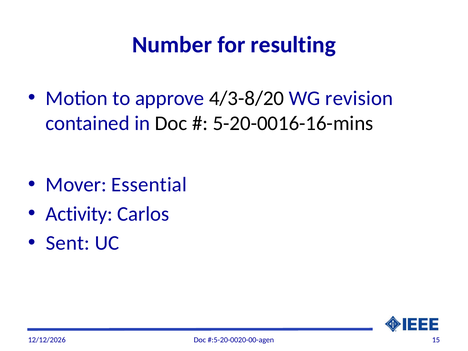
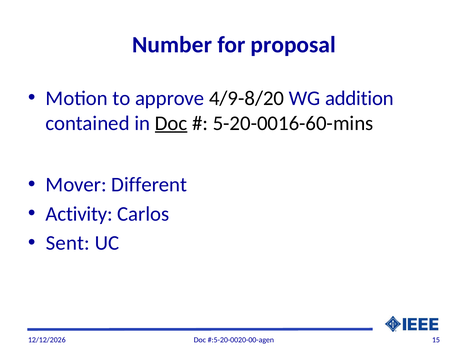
resulting: resulting -> proposal (293, 45)
4/3-8/20: 4/3-8/20 -> 4/9-8/20 (247, 98)
revision: revision -> addition (359, 98)
Doc underline: none -> present (171, 123)
5-20-0016-16-mins: 5-20-0016-16-mins -> 5-20-0016-60-mins (293, 123)
Essential: Essential -> Different (149, 185)
